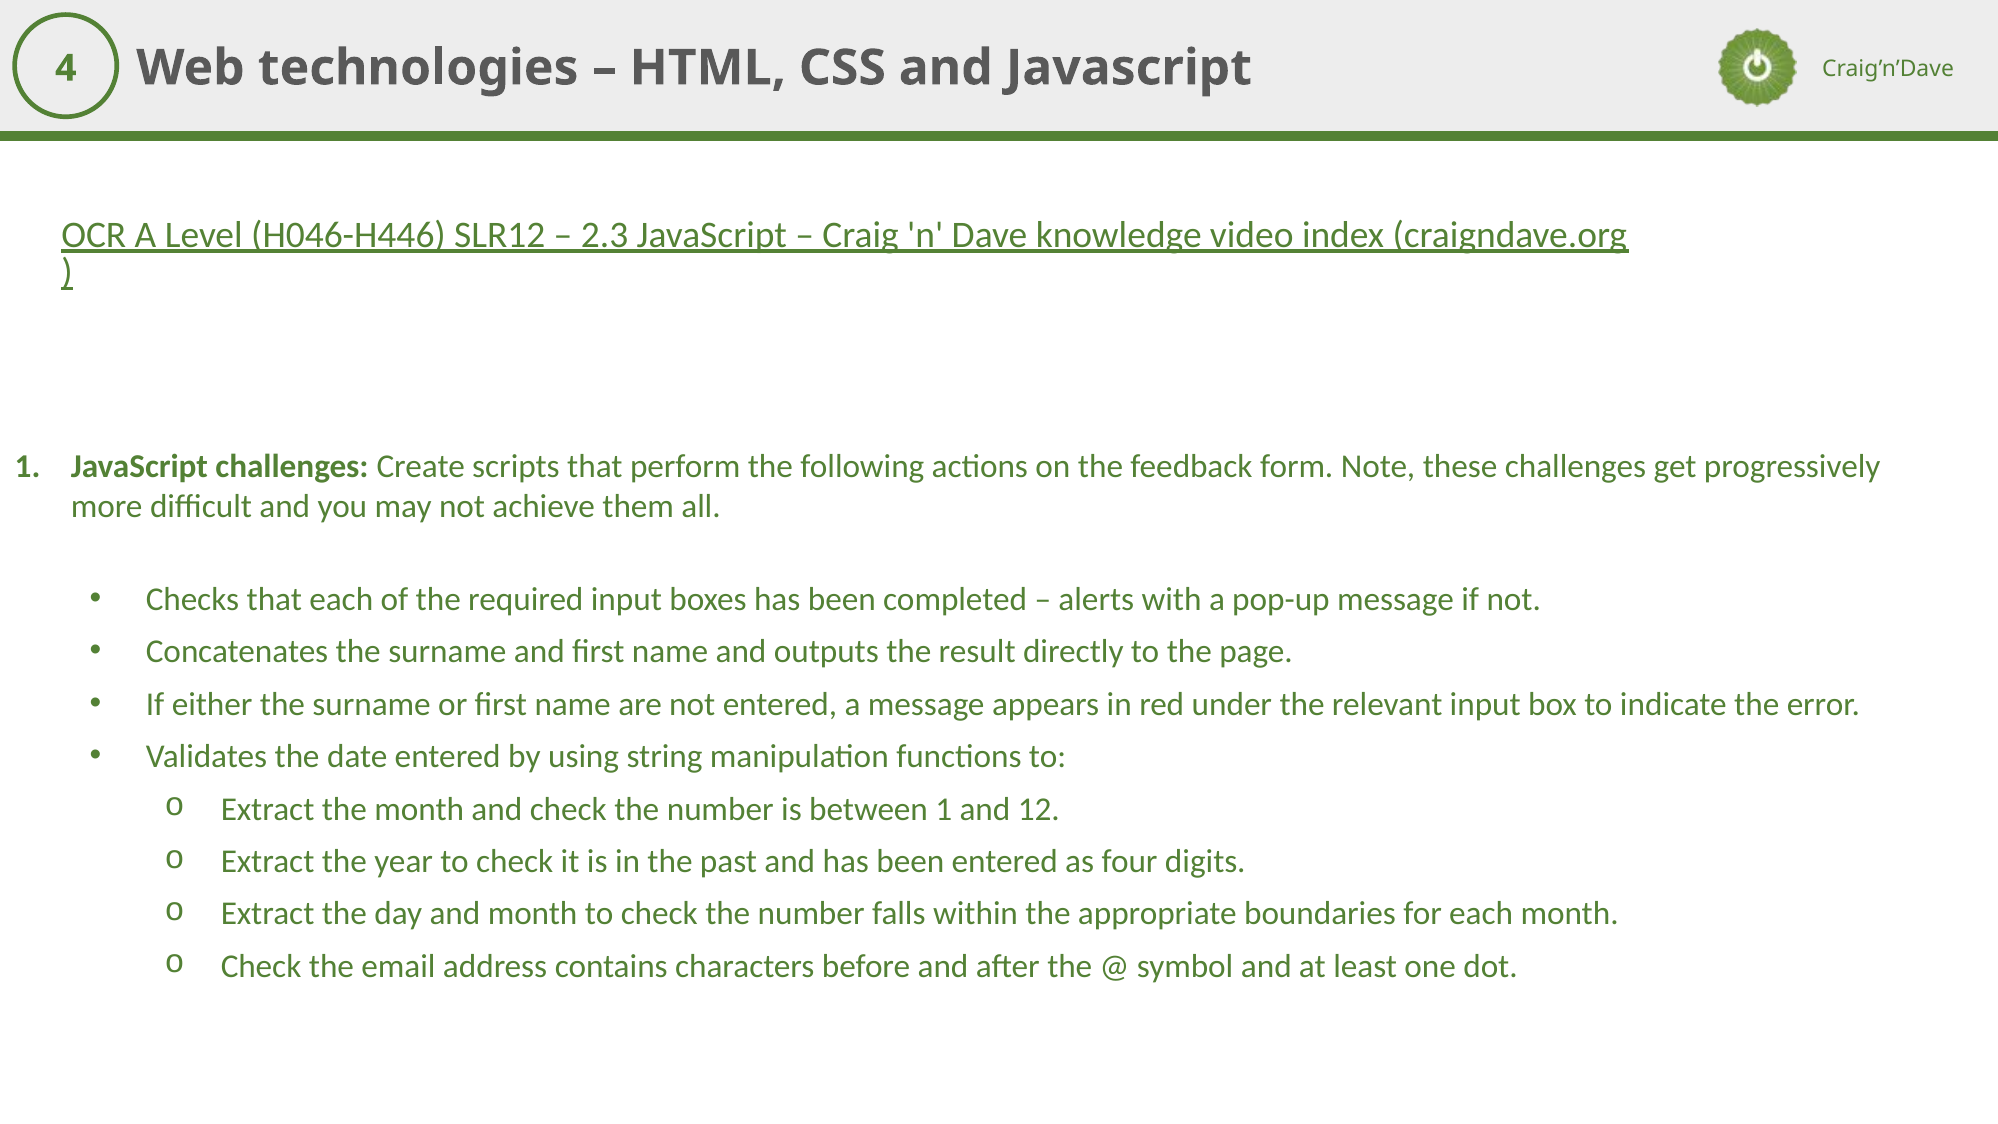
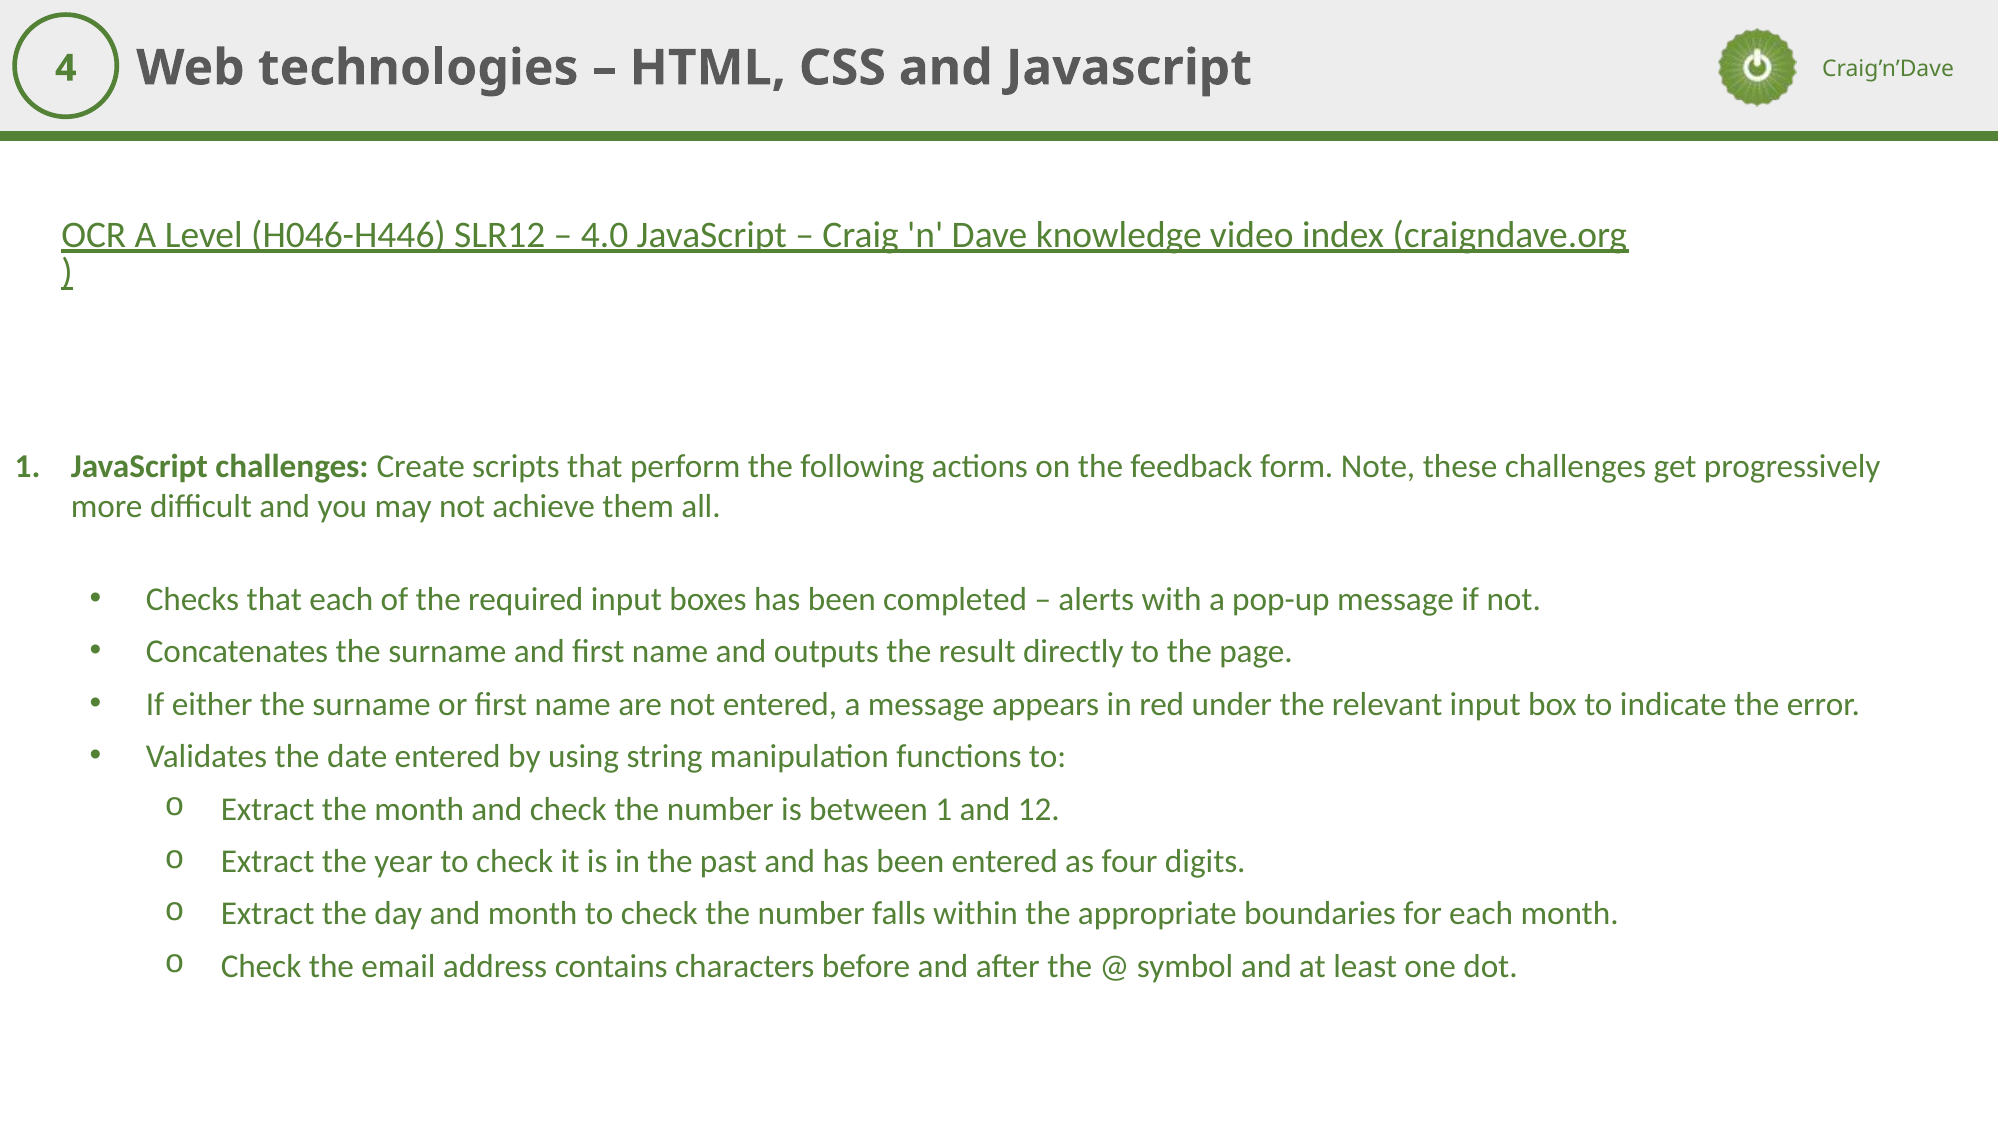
2.3: 2.3 -> 4.0 (605, 235)
